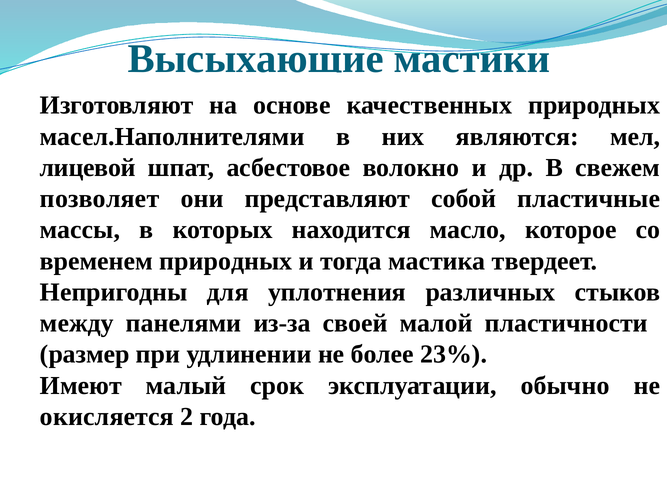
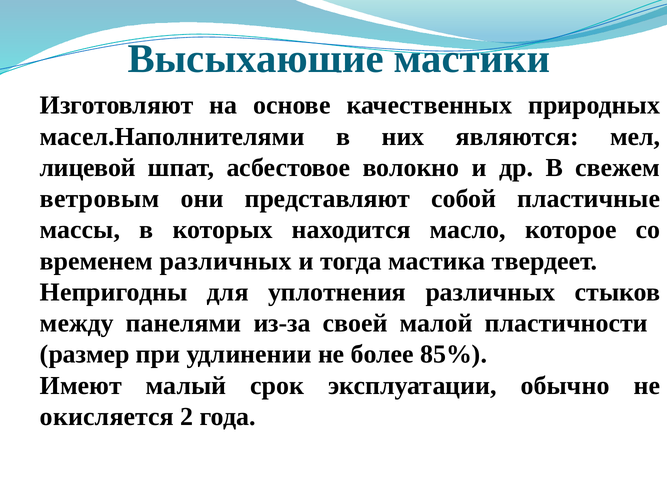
позволяет: позволяет -> ветровым (100, 199)
временем природных: природных -> различных (226, 261)
23%: 23% -> 85% (454, 355)
